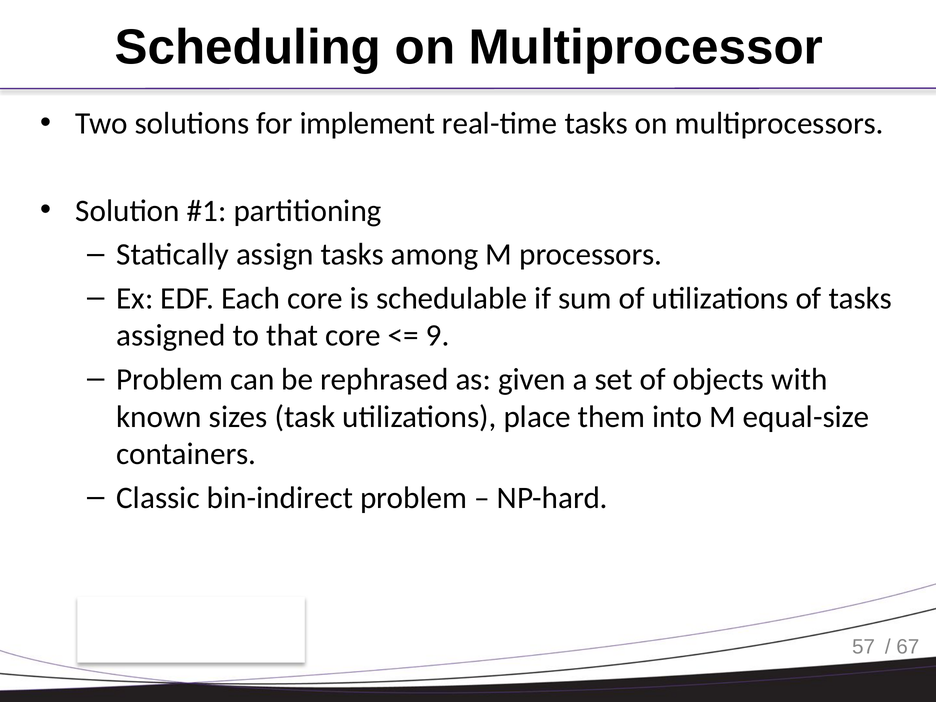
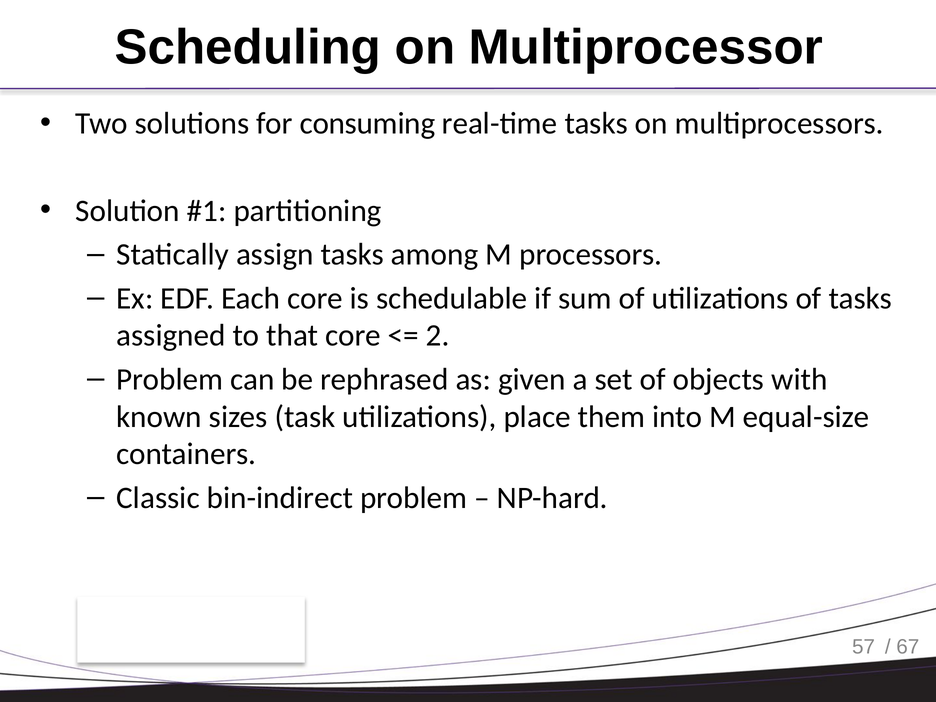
implement: implement -> consuming (367, 124)
9: 9 -> 2 (438, 336)
